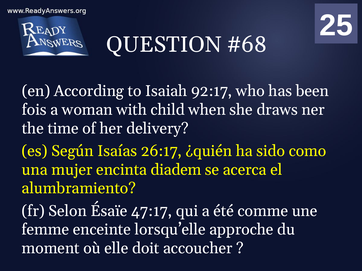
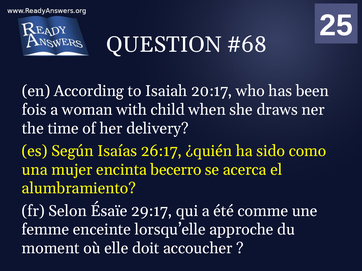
92:17: 92:17 -> 20:17 (212, 91)
diadem: diadem -> becerro (176, 170)
47:17: 47:17 -> 29:17 (152, 211)
